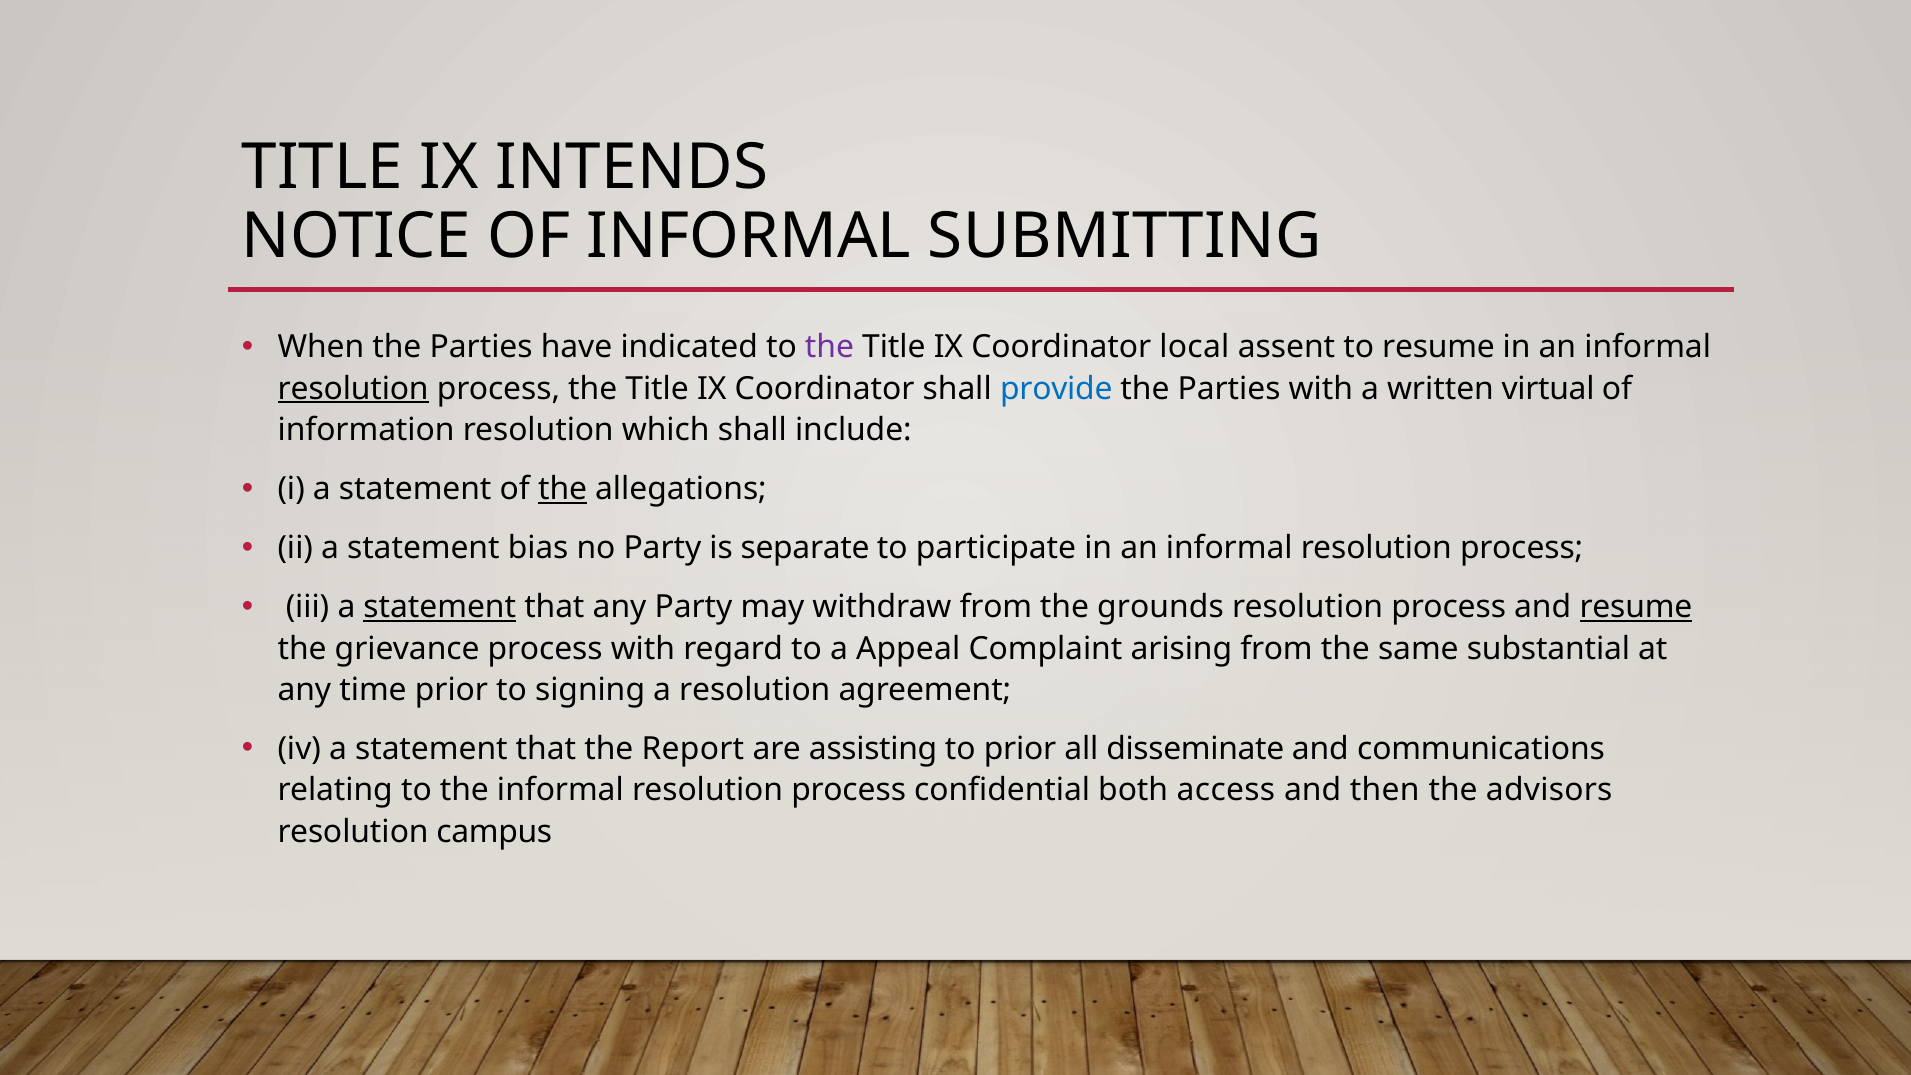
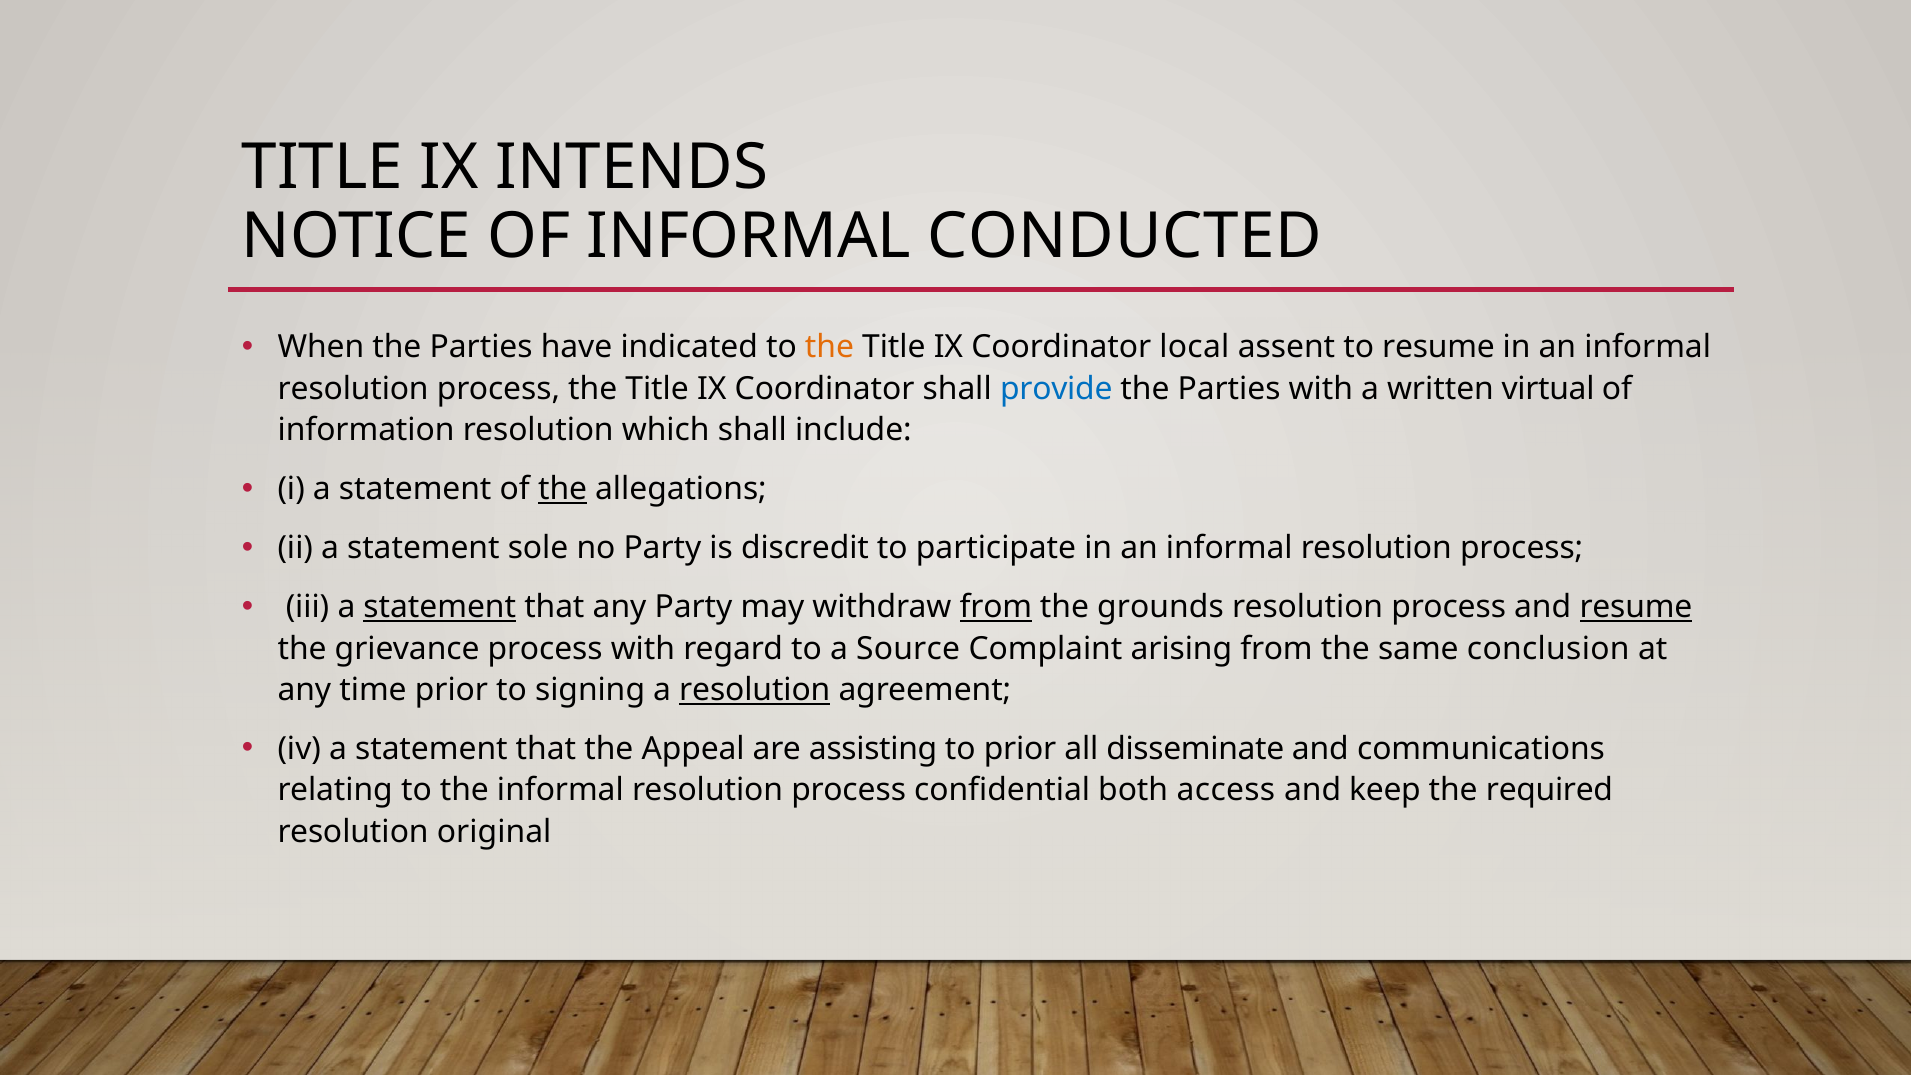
SUBMITTING: SUBMITTING -> CONDUCTED (1125, 236)
the colour: purple -> orange (829, 347)
resolution underline: present -> none (353, 389)
bias: bias -> sole (538, 548)
separate: separate -> discredit (805, 548)
from underline: none -> present (996, 607)
Appeal: Appeal -> Source (908, 649)
substantial: substantial -> conclusion (1548, 649)
resolution underline: none -> present (755, 690)
Report: Report -> Appeal (693, 749)
then: then -> keep (1385, 790)
advisors: advisors -> required (1549, 790)
campus: campus -> original (494, 831)
